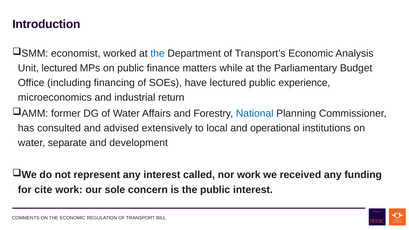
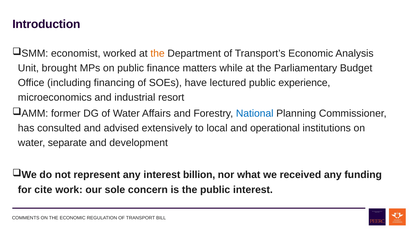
the colour: blue -> orange (158, 53)
Unit lectured: lectured -> brought (59, 68)
return: return -> resort (171, 98)
called: called -> billion (199, 175)
nor work: work -> what (249, 175)
